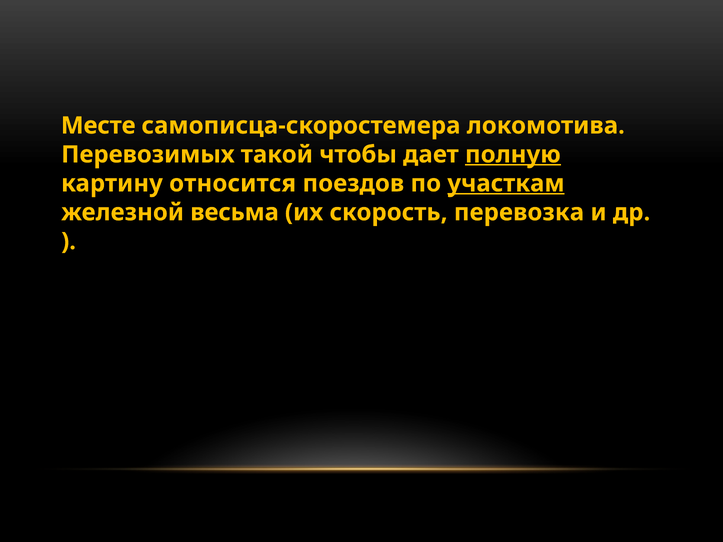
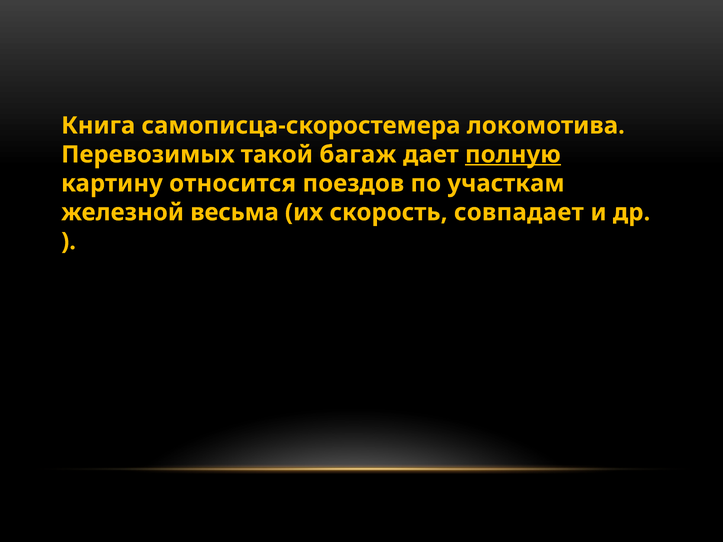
Месте: Месте -> Книга (98, 126)
чтобы: чтобы -> багаж (358, 155)
участкам underline: present -> none (506, 184)
перевозка: перевозка -> совпадает (519, 212)
